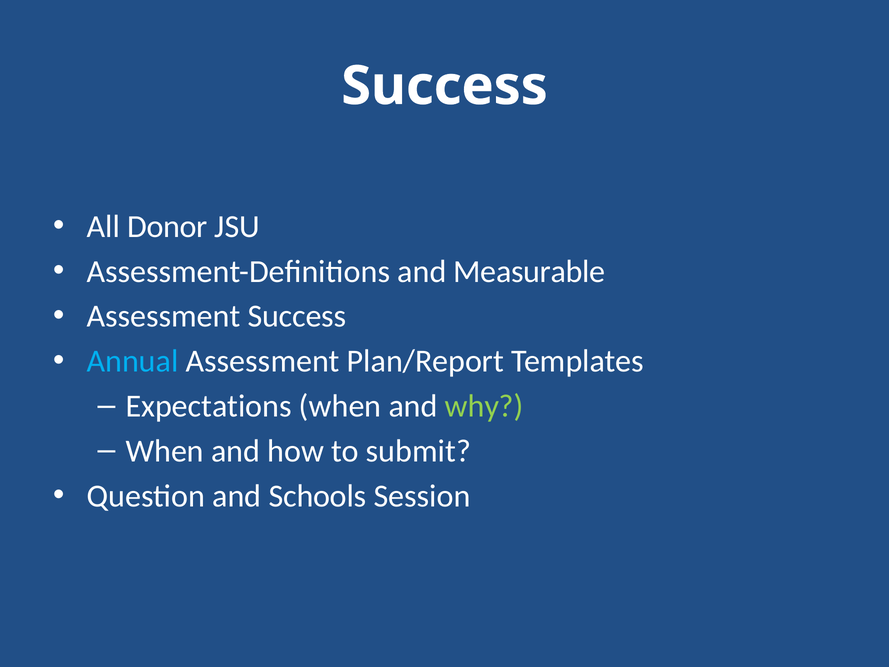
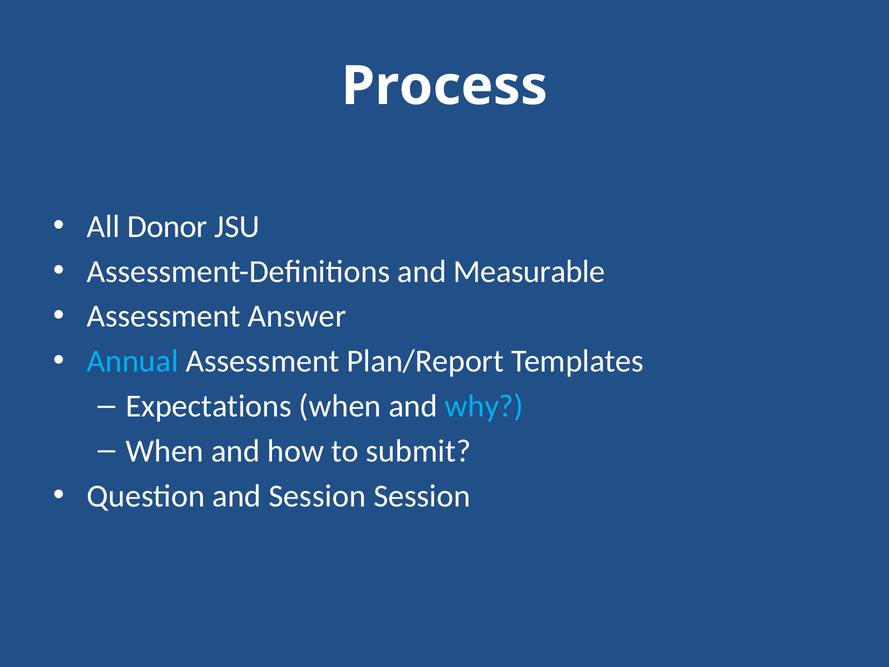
Success: Success -> Process (444, 86)
Assessment Success: Success -> Answer (297, 316)
why colour: light green -> light blue (484, 406)
and Schools: Schools -> Session (317, 496)
